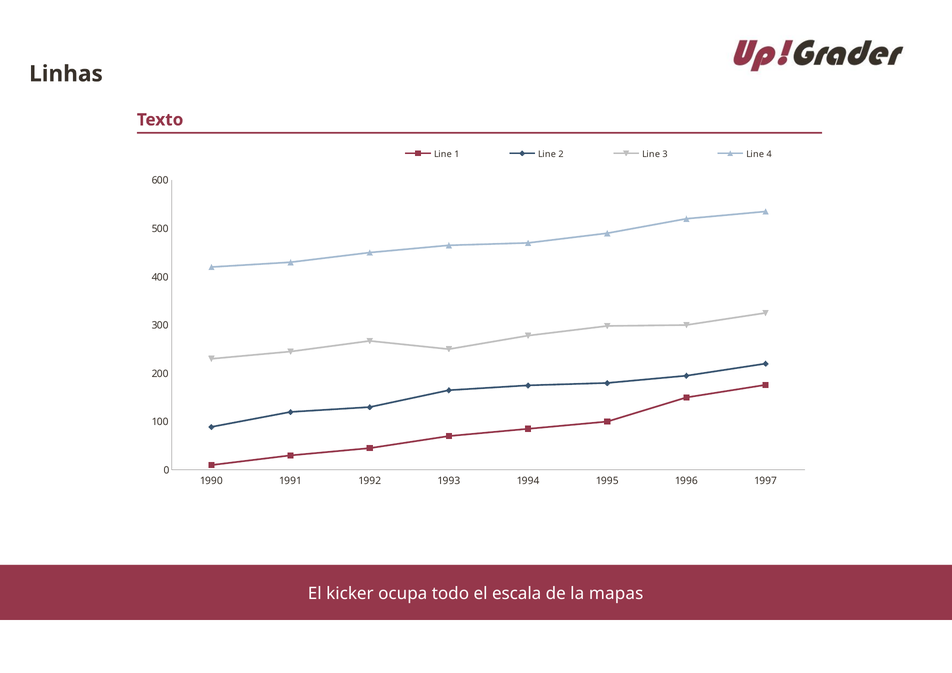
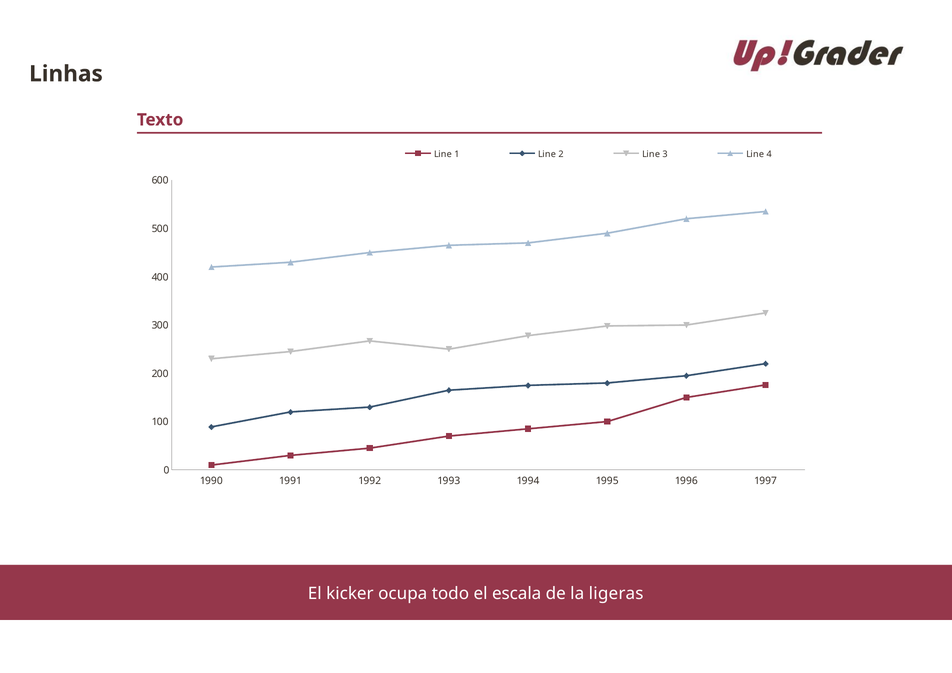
mapas: mapas -> ligeras (616, 594)
